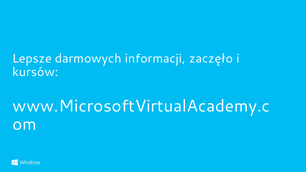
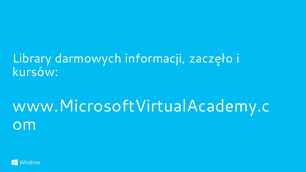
Lepsze: Lepsze -> Library (32, 59)
